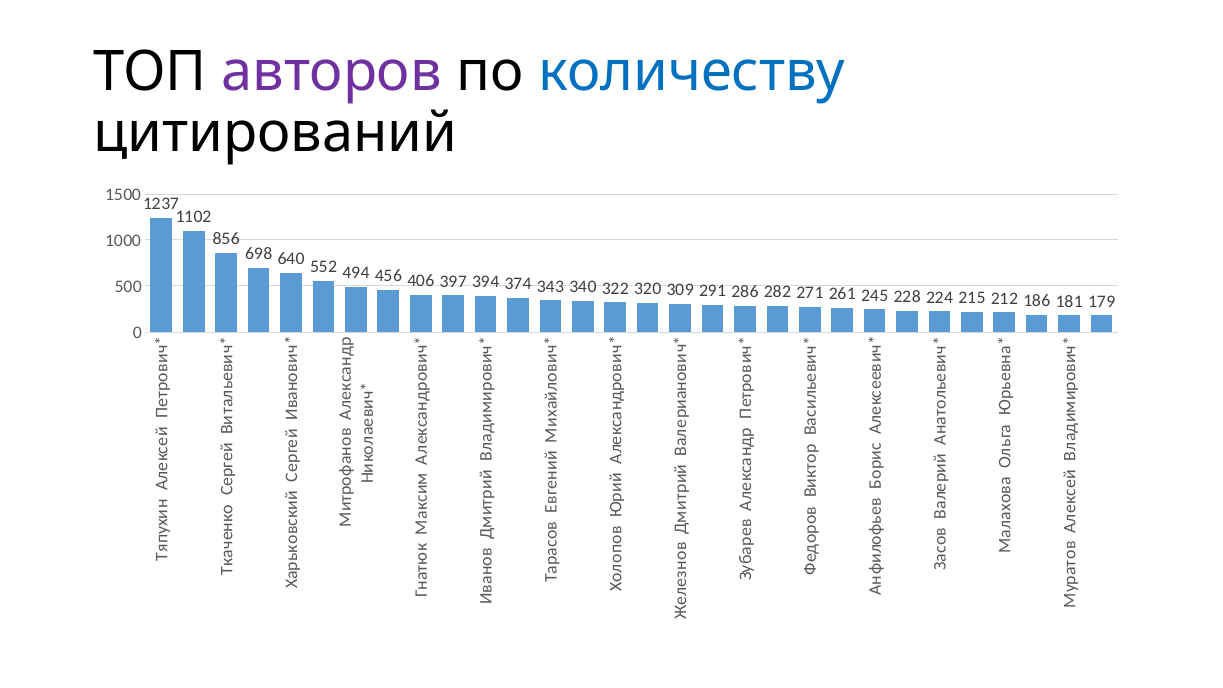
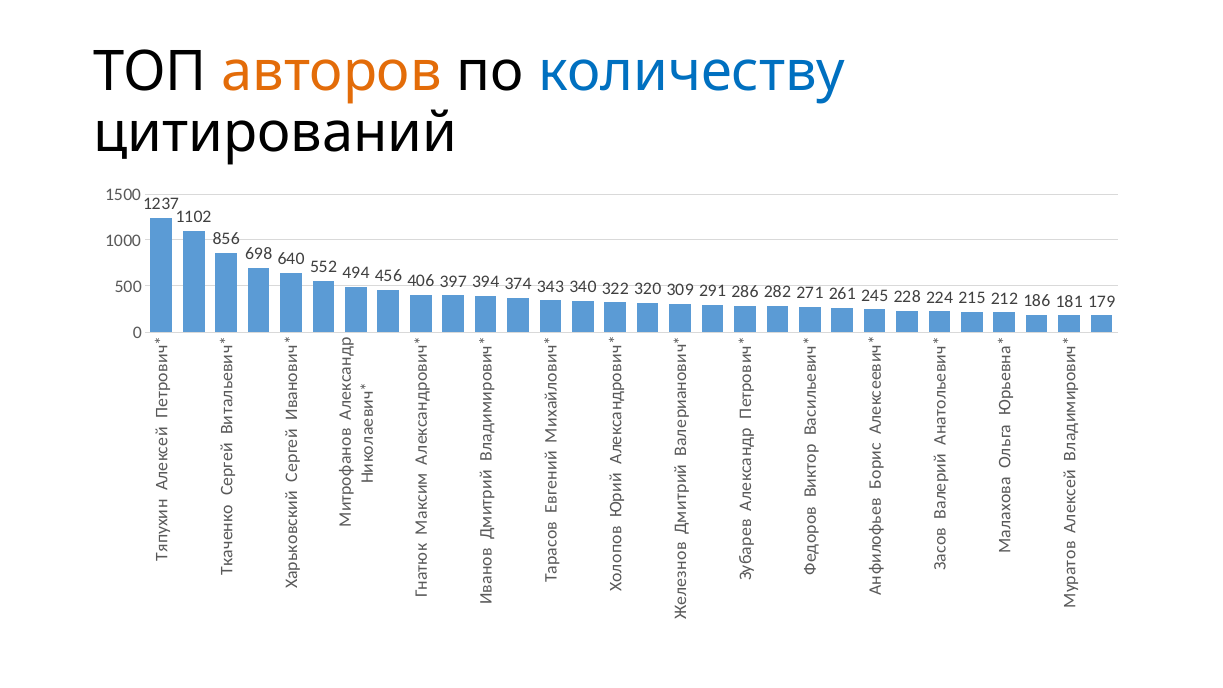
авторов colour: purple -> orange (332, 72)
